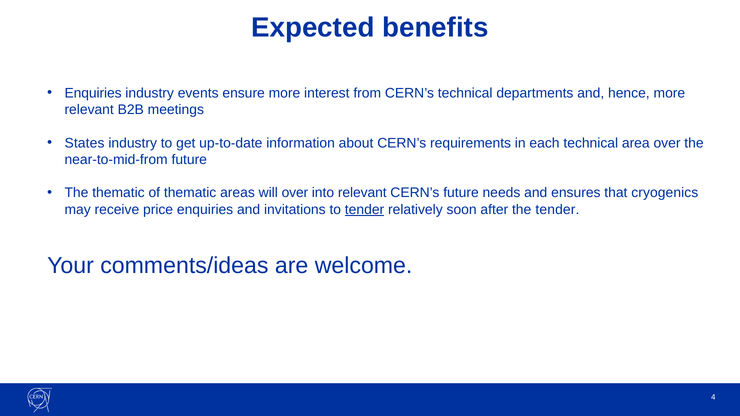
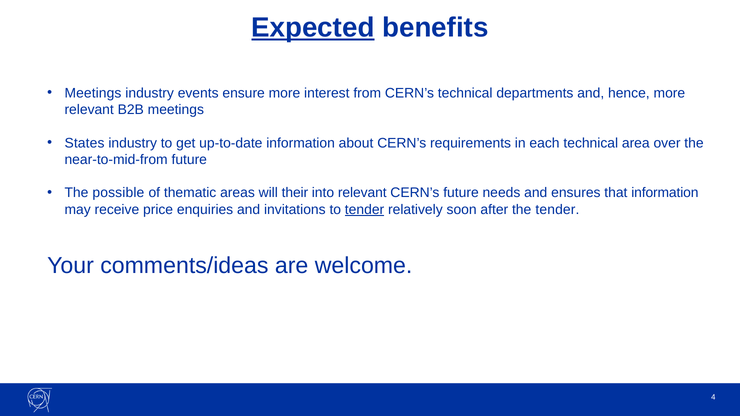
Expected underline: none -> present (313, 28)
Enquiries: Enquiries -> Meetings (93, 93)
The thematic: thematic -> possible (118, 193)
will over: over -> their (295, 193)
that cryogenics: cryogenics -> information (665, 193)
